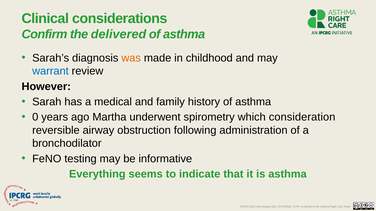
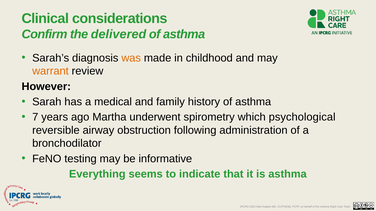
warrant colour: blue -> orange (50, 71)
0: 0 -> 7 (35, 117)
consideration: consideration -> psychological (302, 117)
